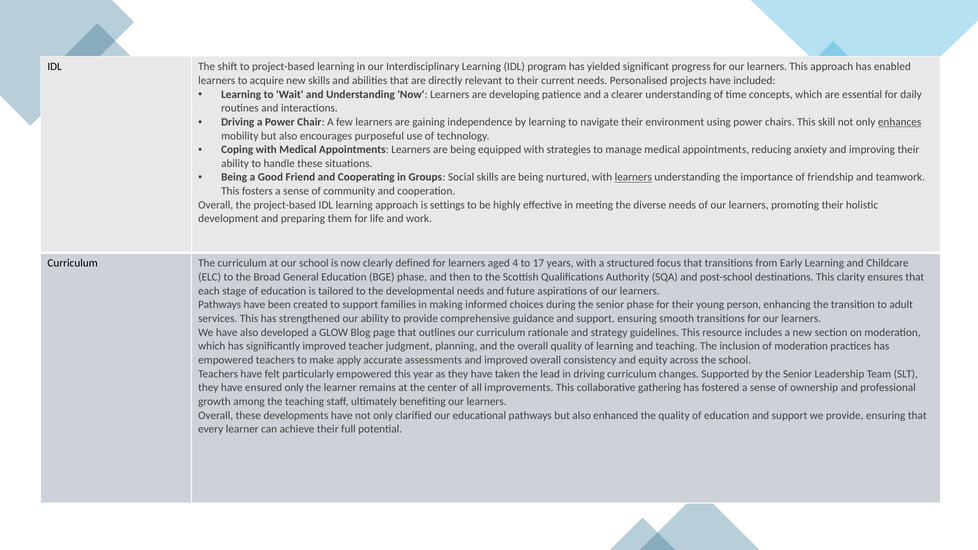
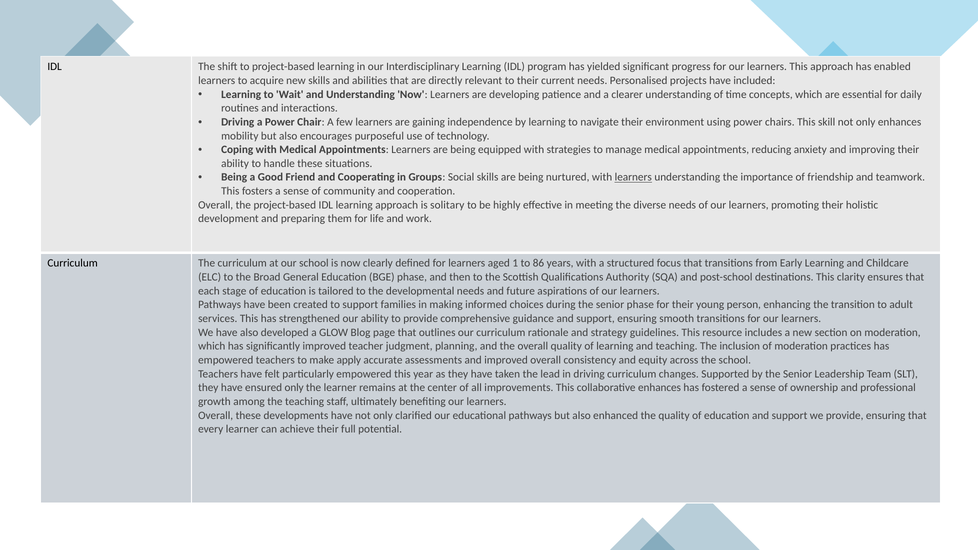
enhances underline: present -> none (900, 122)
settings: settings -> solitary (447, 205)
4: 4 -> 1 (515, 263)
17: 17 -> 86 (538, 263)
collaborative gathering: gathering -> enhances (660, 388)
